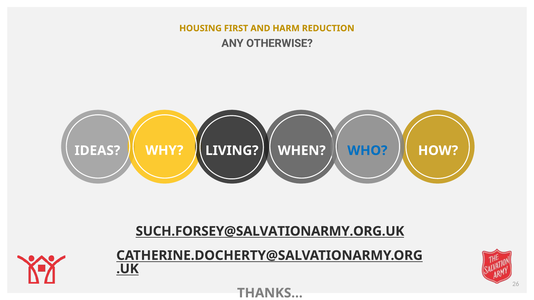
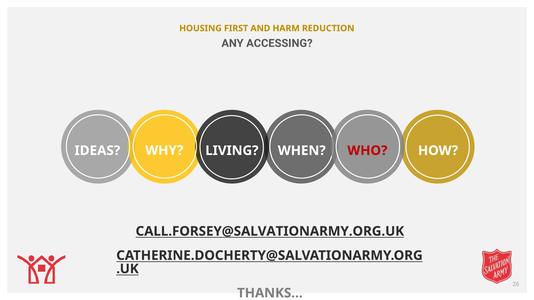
OTHERWISE: OTHERWISE -> ACCESSING (279, 43)
WHO colour: blue -> red (367, 151)
SUCH.FORSEY@SALVATIONARMY.ORG.UK: SUCH.FORSEY@SALVATIONARMY.ORG.UK -> CALL.FORSEY@SALVATIONARMY.ORG.UK (270, 232)
